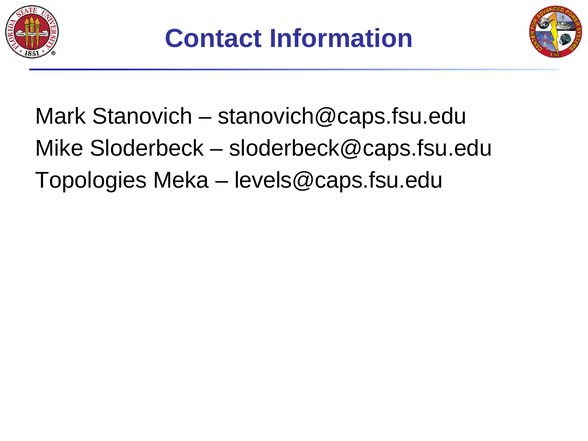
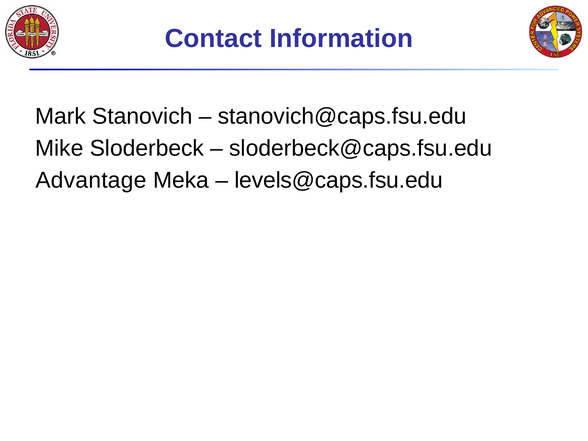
Topologies: Topologies -> Advantage (91, 180)
